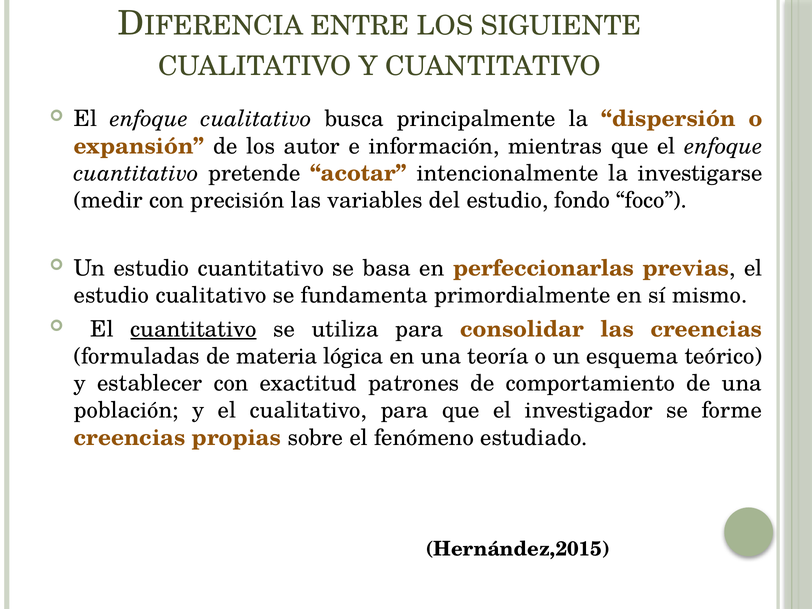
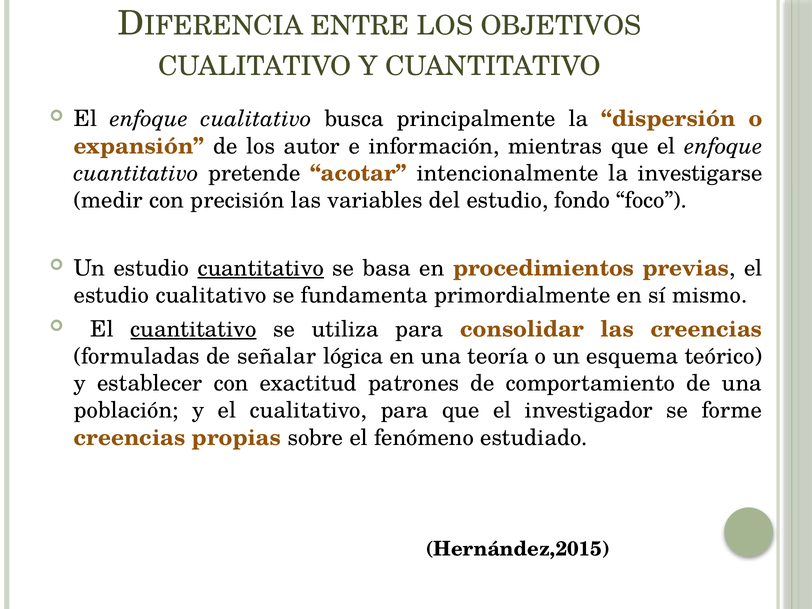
SIGUIENTE: SIGUIENTE -> OBJETIVOS (561, 26)
cuantitativo underline: none -> present (261, 268)
perfeccionarlas: perfeccionarlas -> procedimientos (544, 268)
materia: materia -> señalar (277, 356)
